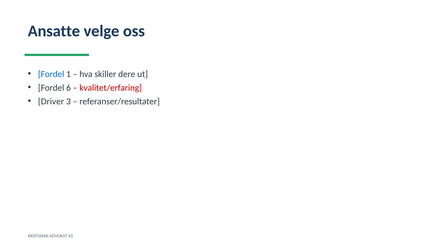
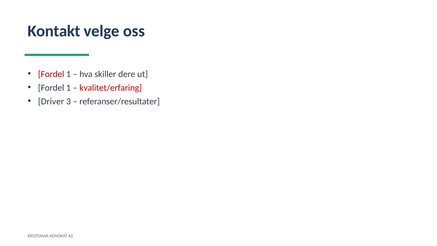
Ansatte: Ansatte -> Kontakt (54, 31)
Fordel colour: blue -> red (51, 74)
6: 6 -> 1 (69, 88)
